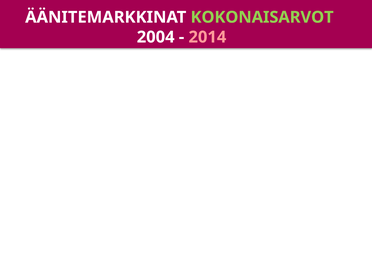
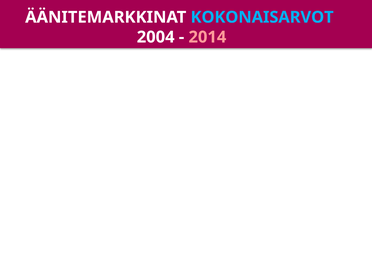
KOKONAISARVOT colour: light green -> light blue (262, 17)
